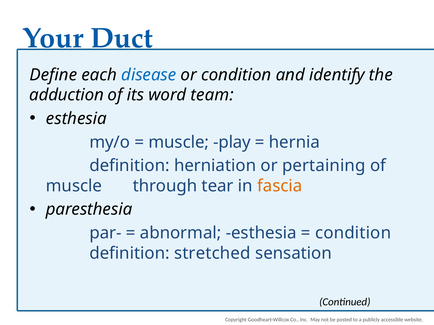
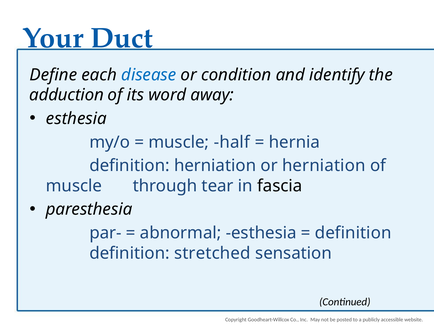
team: team -> away (212, 95)
play: play -> half (232, 142)
or pertaining: pertaining -> herniation (324, 166)
fascia colour: orange -> black (280, 186)
condition: condition -> definition (353, 233)
